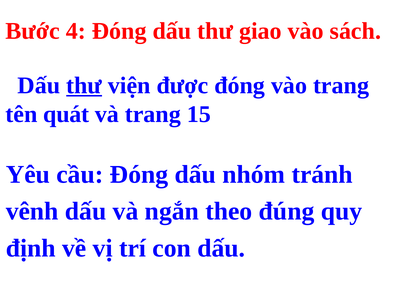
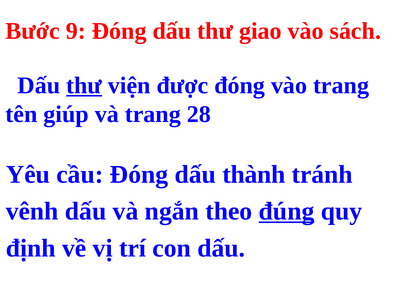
4: 4 -> 9 (76, 31)
quát: quát -> giúp (66, 115)
15: 15 -> 28 (199, 115)
nhóm: nhóm -> thành (254, 175)
đúng underline: none -> present (287, 212)
